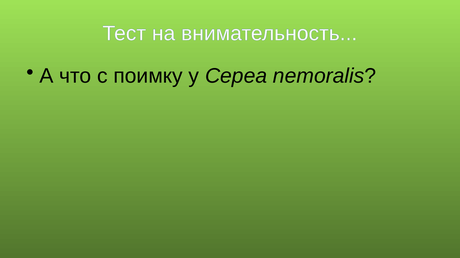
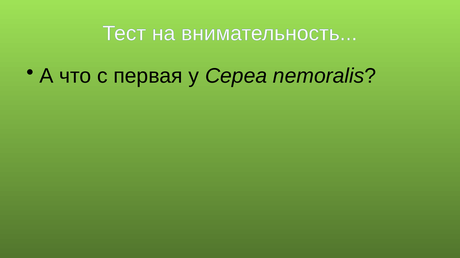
поимку: поимку -> первая (148, 76)
